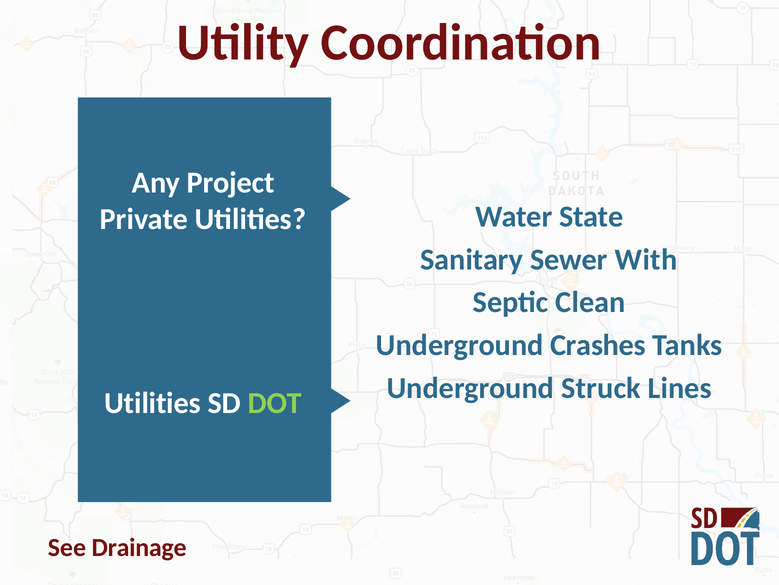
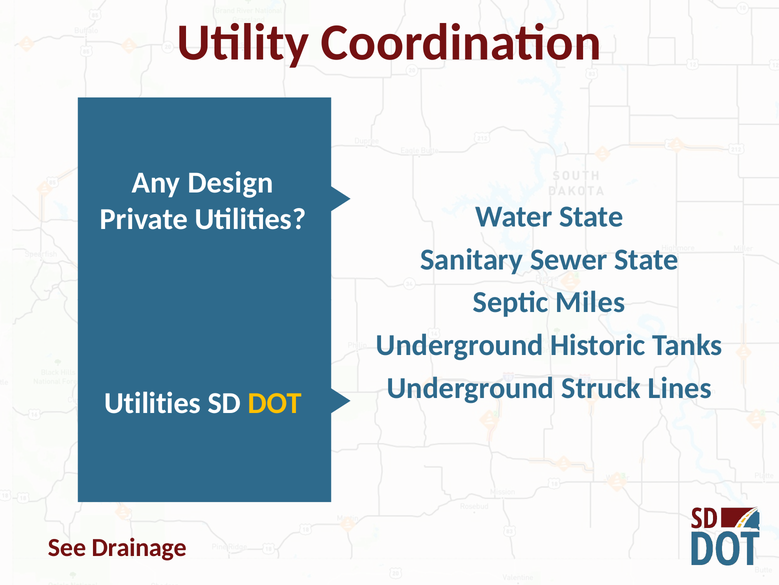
Project: Project -> Design (230, 183)
Sewer With: With -> State (647, 259)
Clean: Clean -> Miles (590, 302)
Crashes: Crashes -> Historic (598, 345)
DOT colour: light green -> yellow (275, 403)
